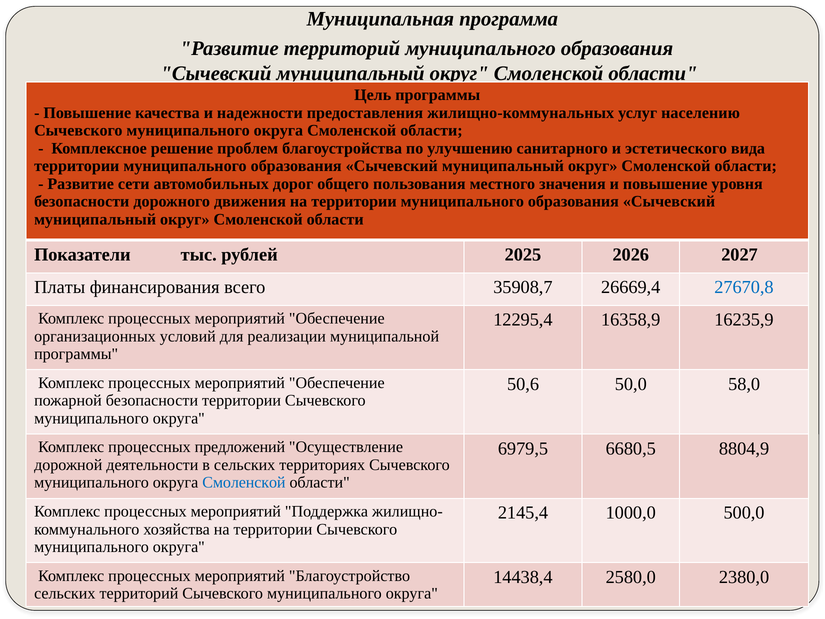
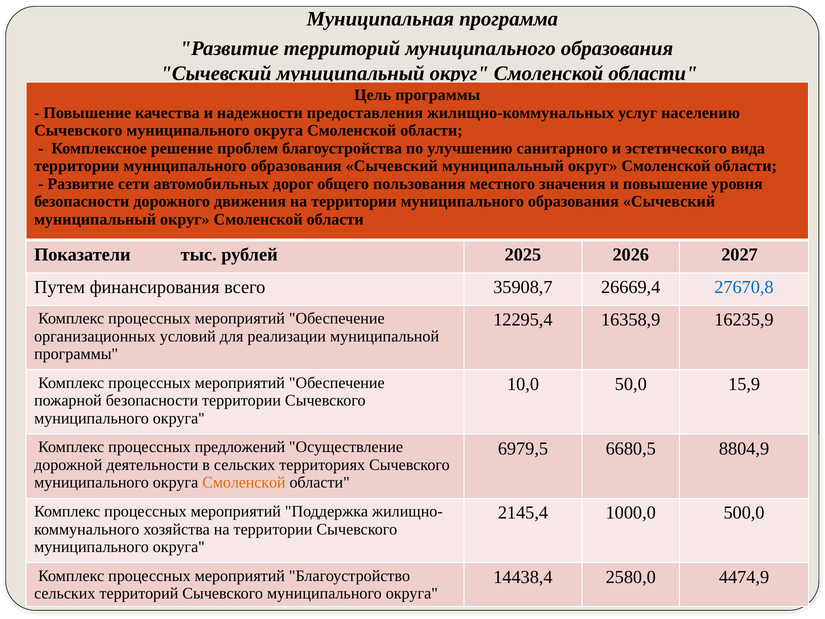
Платы: Платы -> Путем (60, 287)
50,6: 50,6 -> 10,0 (523, 384)
58,0: 58,0 -> 15,9 (744, 384)
Смоленской colour: blue -> orange (244, 482)
2380,0: 2380,0 -> 4474,9 (744, 577)
